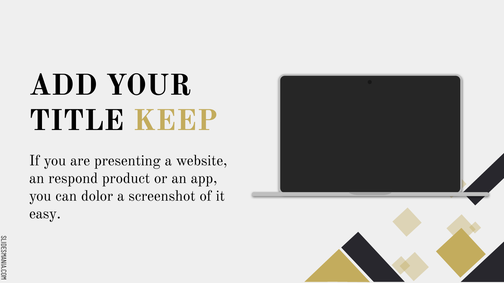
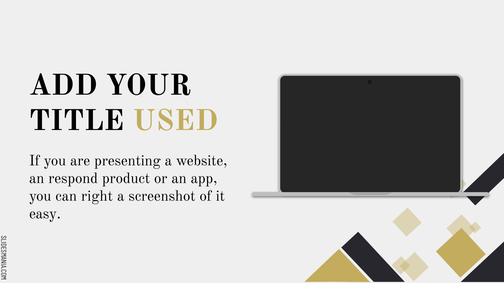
KEEP: KEEP -> USED (175, 121)
dolor: dolor -> right (97, 196)
